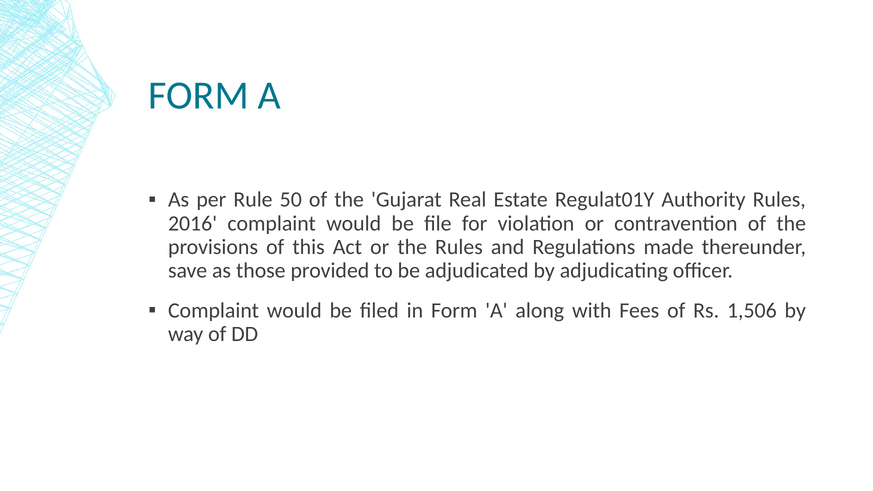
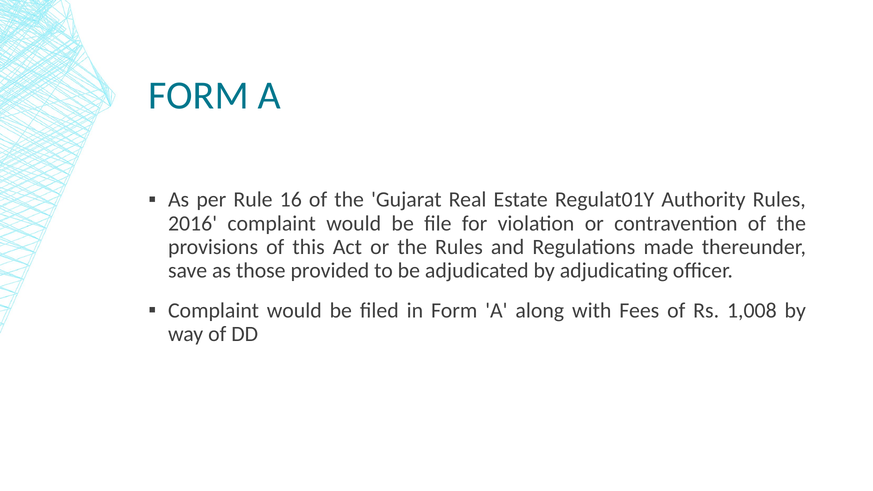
50: 50 -> 16 (291, 200)
1,506: 1,506 -> 1,008 (752, 310)
